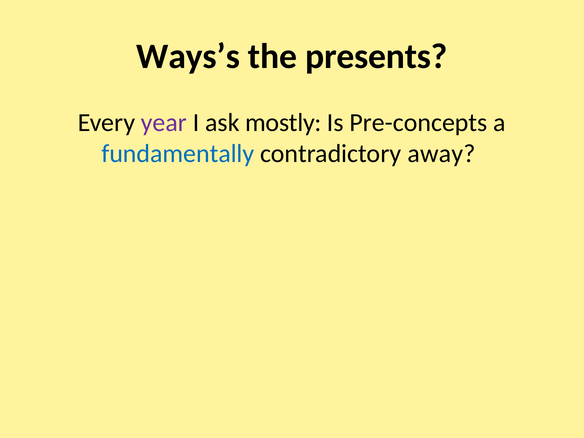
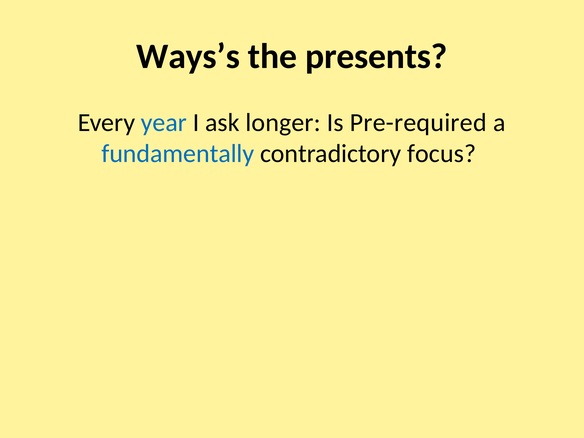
year colour: purple -> blue (164, 123)
mostly: mostly -> longer (283, 123)
Pre-concepts: Pre-concepts -> Pre-required (418, 123)
away: away -> focus (442, 154)
